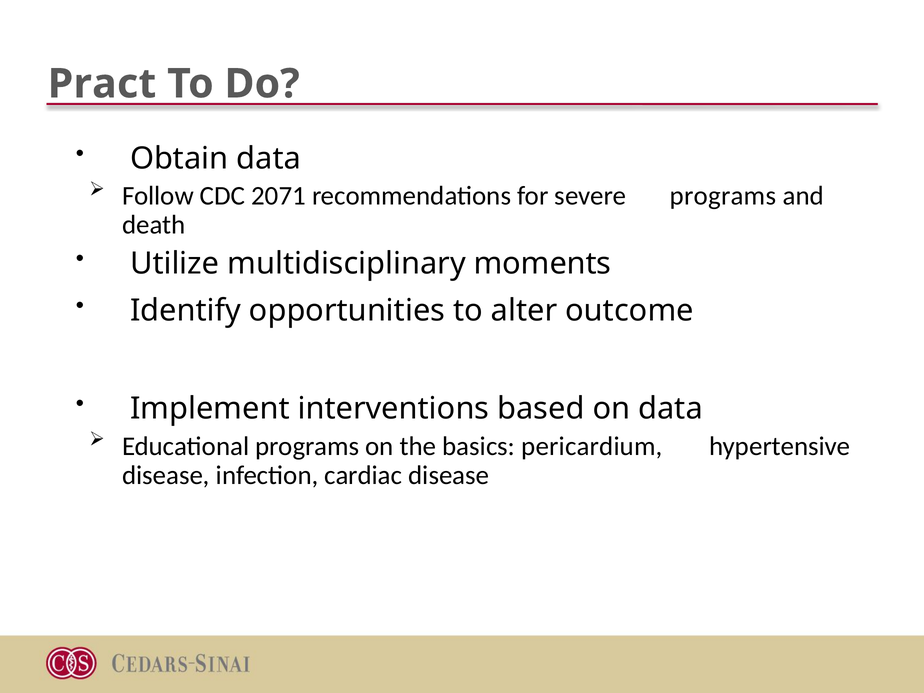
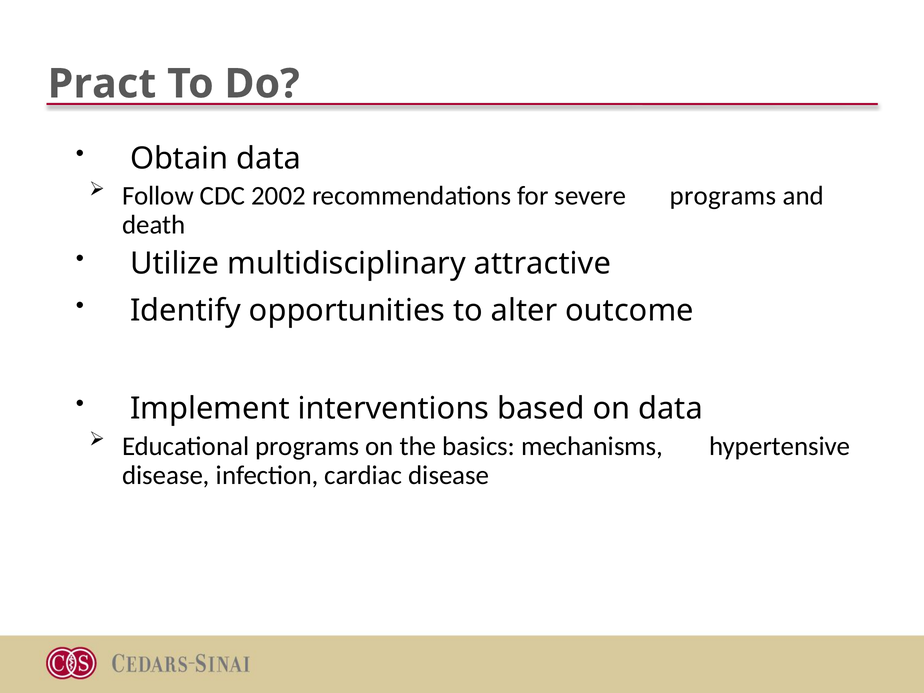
2071: 2071 -> 2002 (279, 196)
moments: moments -> attractive (542, 264)
pericardium: pericardium -> mechanisms (592, 446)
